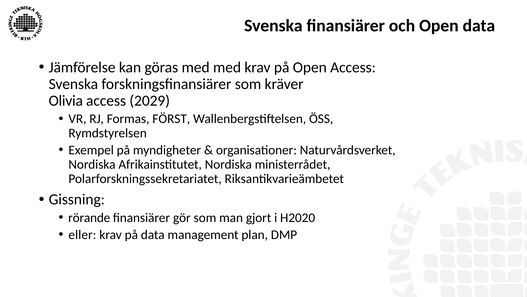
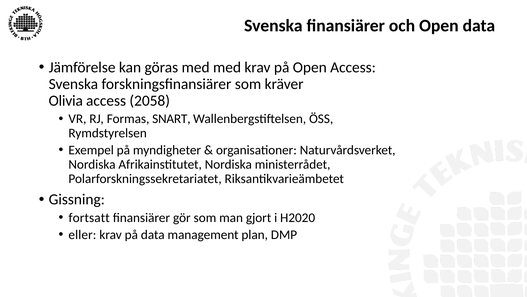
2029: 2029 -> 2058 (150, 101)
FÖRST: FÖRST -> SNART (171, 119)
rörande: rörande -> fortsatt (89, 217)
